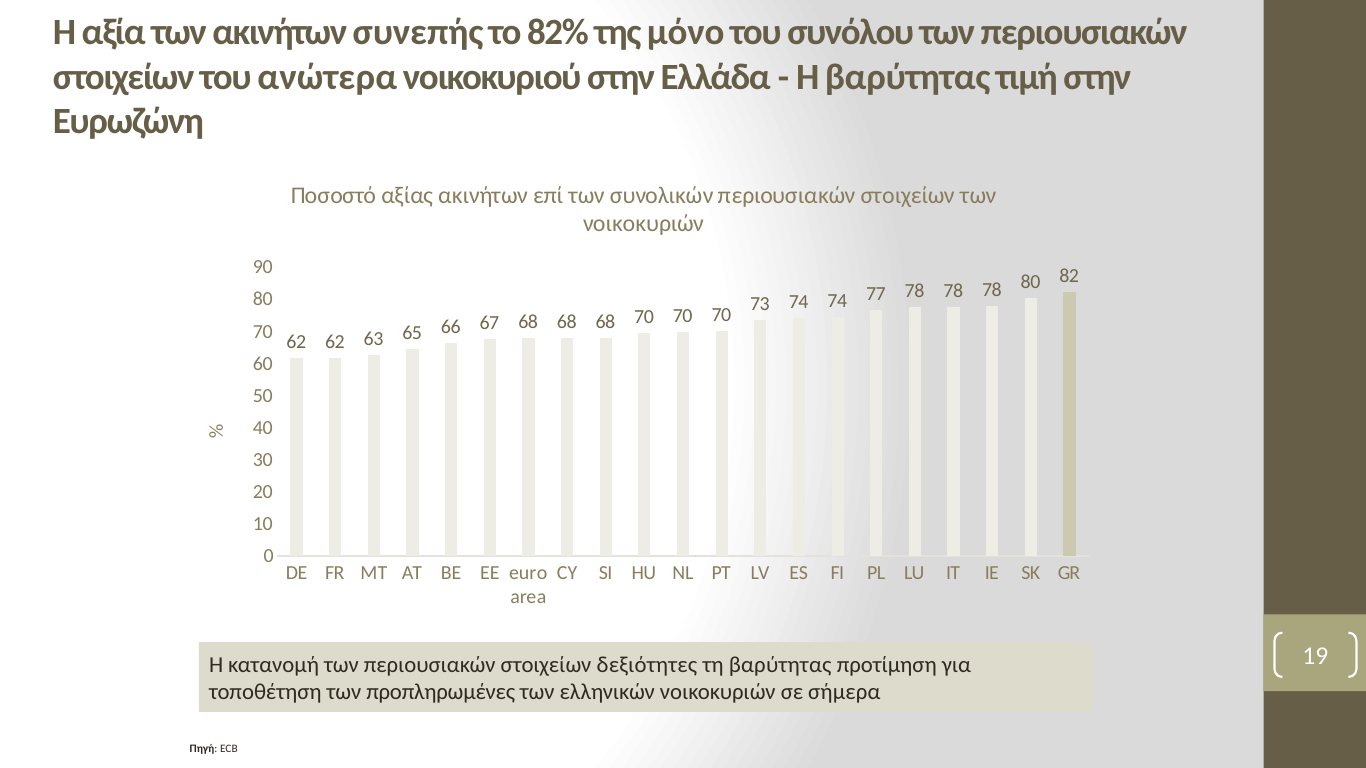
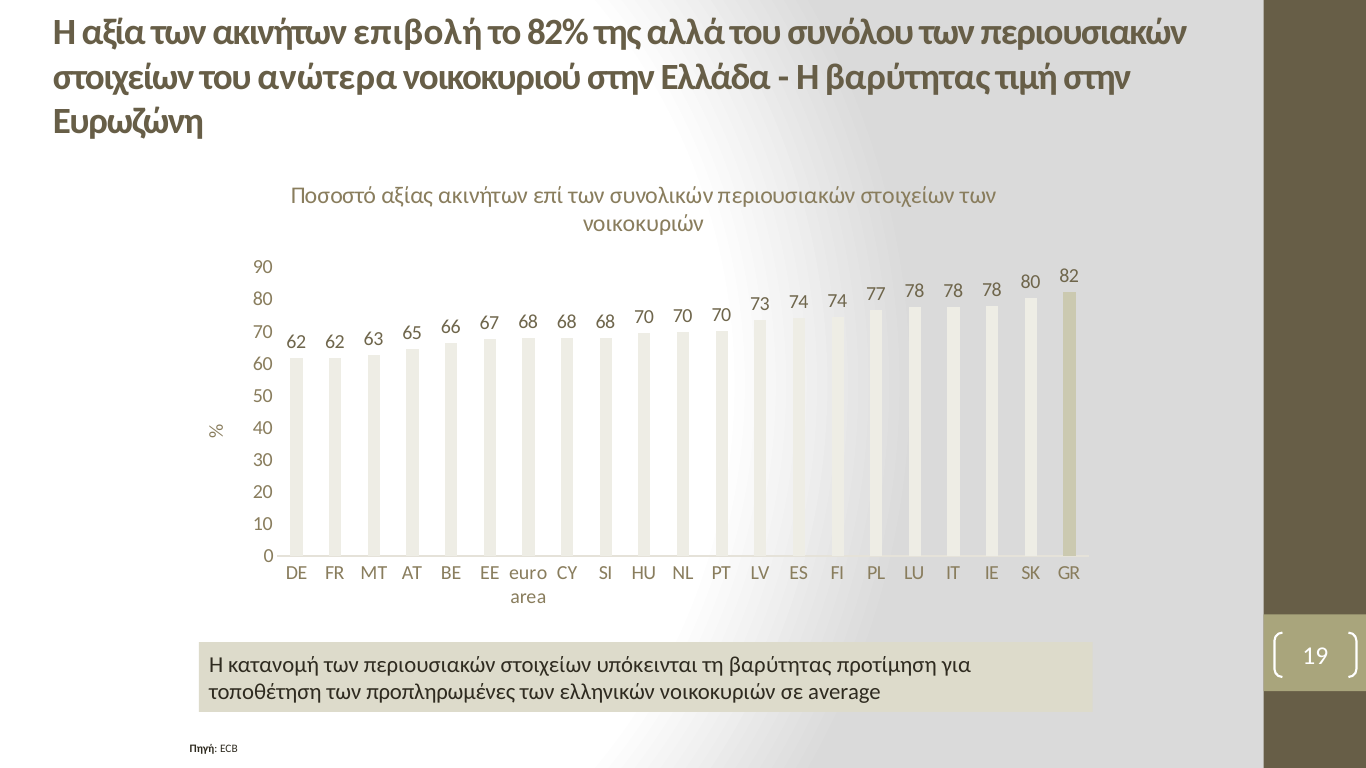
συνεπής: συνεπής -> επιβολή (418, 32)
μόνο: μόνο -> αλλά (686, 32)
δεξιότητες: δεξιότητες -> υπόκεινται (647, 665)
σήμερα: σήμερα -> average (845, 692)
